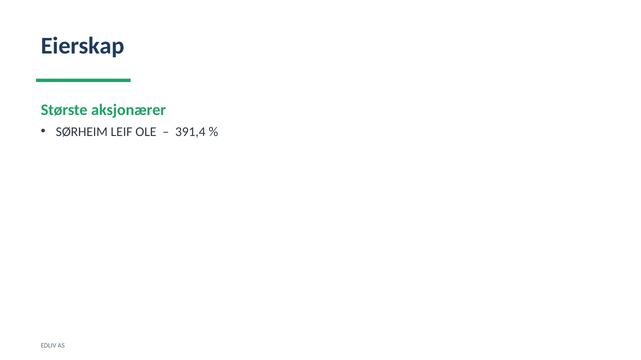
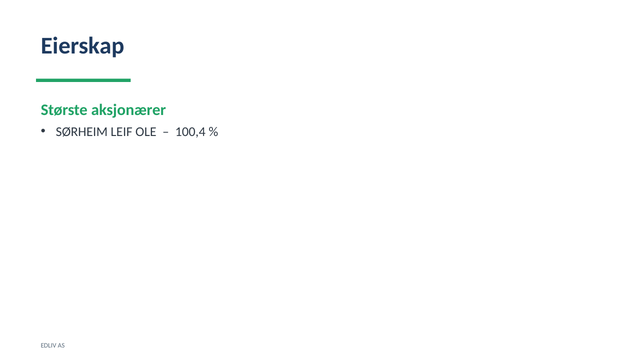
391,4: 391,4 -> 100,4 (190, 132)
